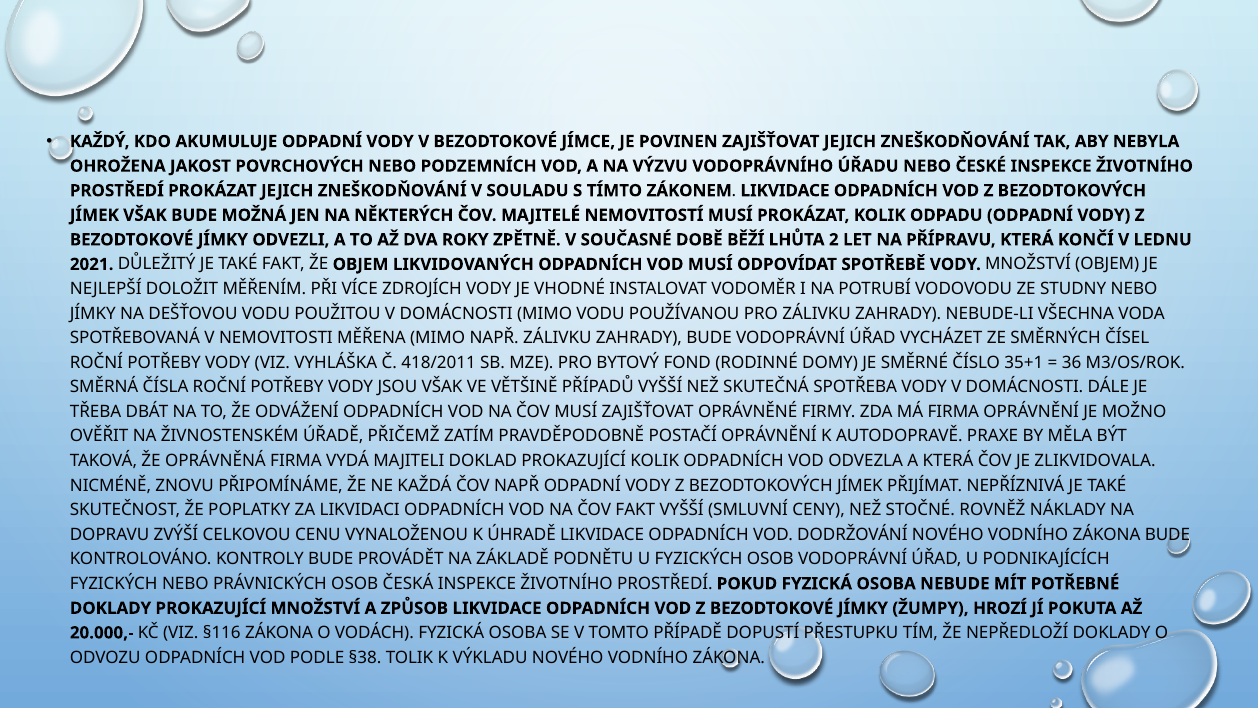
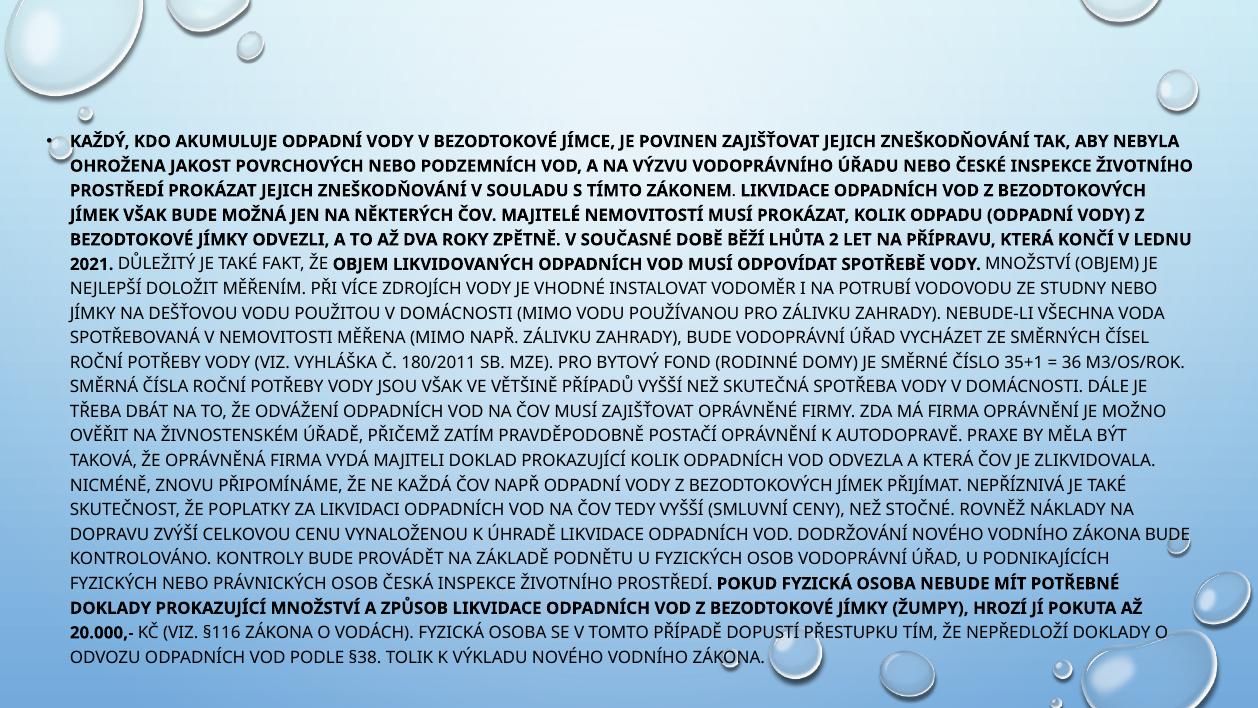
418/2011: 418/2011 -> 180/2011 (439, 362)
ČOV FAKT: FAKT -> TEDY (635, 510)
